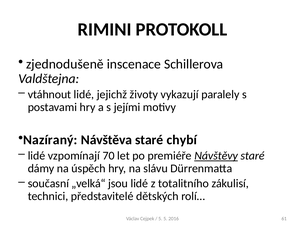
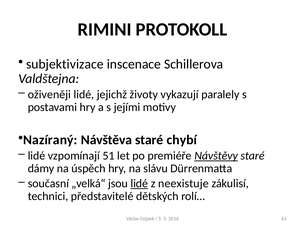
zjednodušeně: zjednodušeně -> subjektivizace (65, 64)
vtáhnout: vtáhnout -> oživeněji (49, 94)
70: 70 -> 51 (109, 156)
lidé underline: none -> present (139, 183)
totalitního: totalitního -> neexistuje (183, 183)
